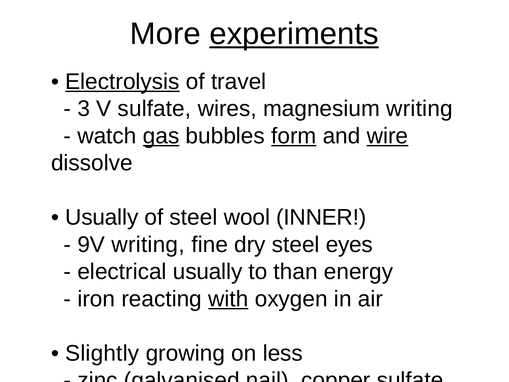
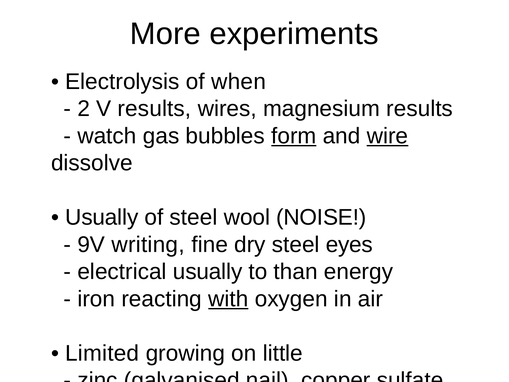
experiments underline: present -> none (294, 34)
Electrolysis underline: present -> none (122, 82)
travel: travel -> when (239, 82)
3: 3 -> 2 (84, 109)
V sulfate: sulfate -> results (154, 109)
magnesium writing: writing -> results (420, 109)
gas underline: present -> none (161, 136)
INNER: INNER -> NOISE (321, 217)
Slightly: Slightly -> Limited (102, 353)
less: less -> little (283, 353)
